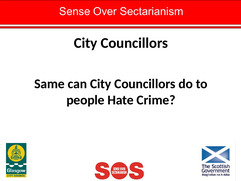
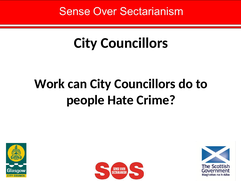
Same: Same -> Work (50, 84)
